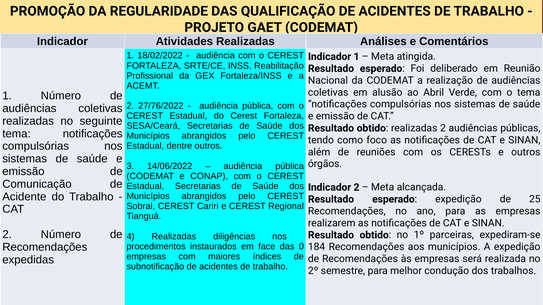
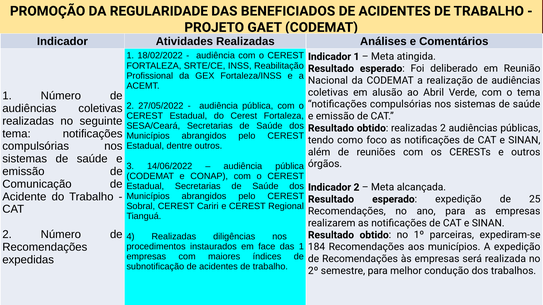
QUALIFICAÇÃO: QUALIFICAÇÃO -> BENEFICIADOS (288, 11)
27/76/2022: 27/76/2022 -> 27/05/2022 (161, 106)
das 0: 0 -> 1 (301, 247)
